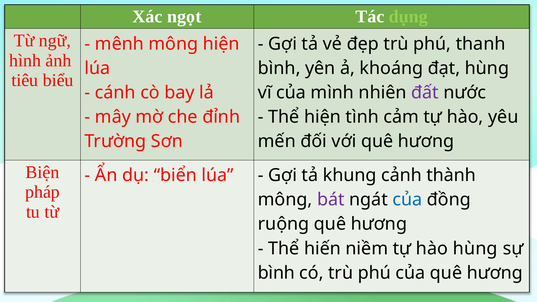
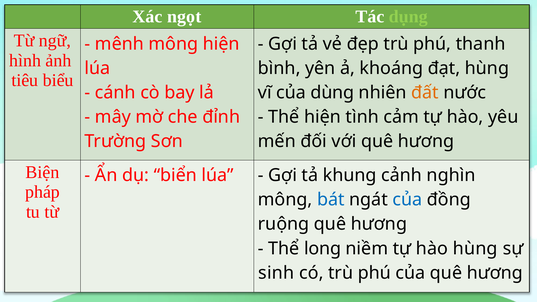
mình: mình -> dùng (332, 93)
đất colour: purple -> orange (425, 93)
thành: thành -> nghìn (451, 175)
bát colour: purple -> blue (331, 200)
hiến: hiến -> long (323, 249)
bình: bình -> sinh (276, 273)
